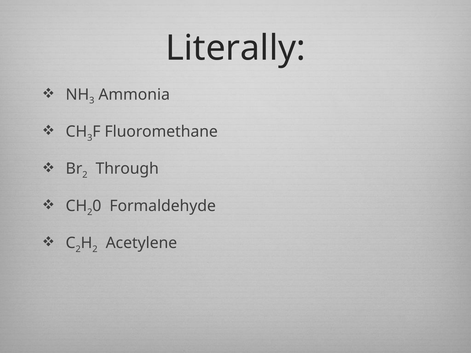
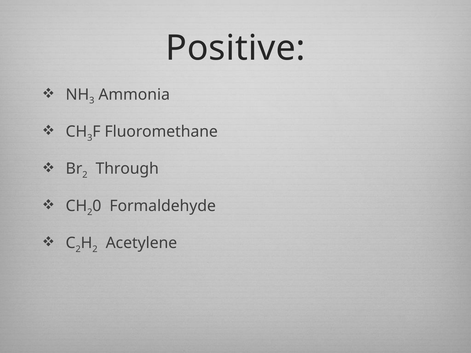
Literally: Literally -> Positive (235, 48)
